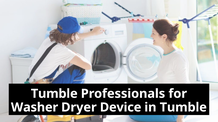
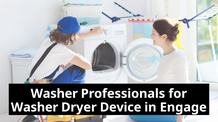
Tumble: Tumble -> Washer (54, 94)
in Tumble: Tumble -> Engage (183, 108)
